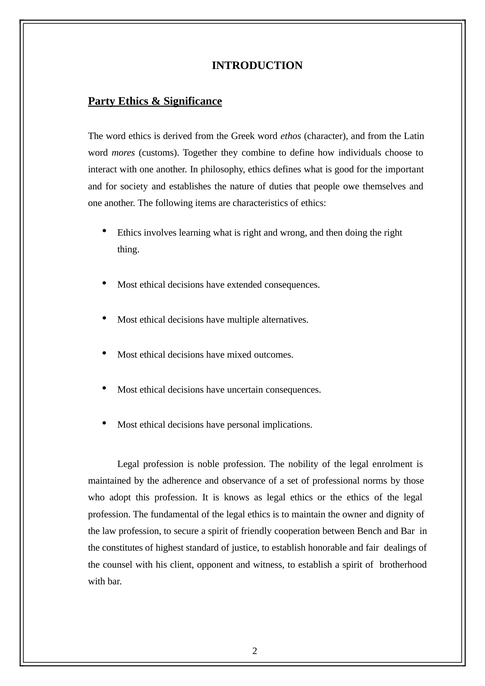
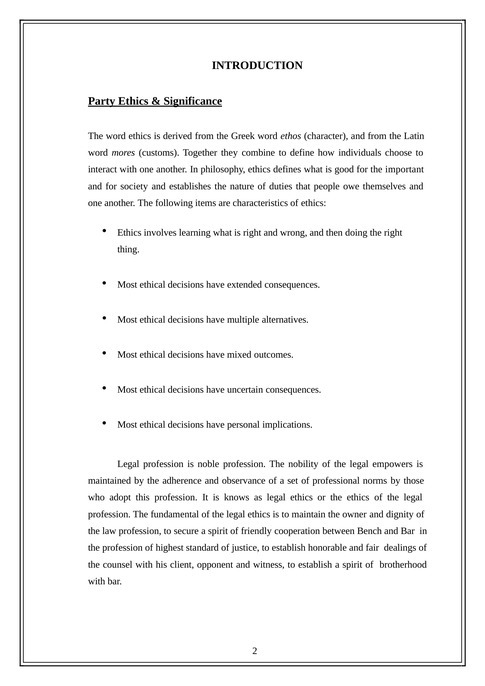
enrolment: enrolment -> empowers (393, 464)
the constitutes: constitutes -> profession (122, 548)
